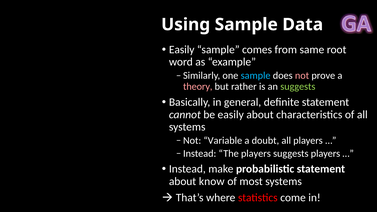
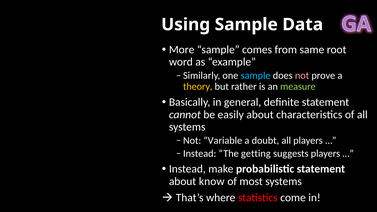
Easily: Easily -> More (182, 50)
theory colour: pink -> yellow (198, 87)
an suggests: suggests -> measure (298, 87)
The players: players -> getting (256, 153)
